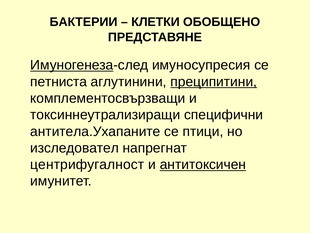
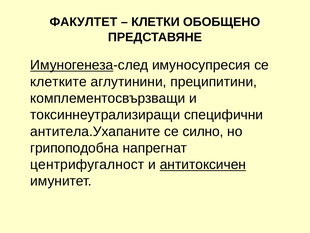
БАКТЕРИИ: БАКТЕРИИ -> ФАКУЛТЕТ (83, 22)
петниста: петниста -> клетките (59, 82)
преципитини underline: present -> none (214, 82)
птици: птици -> силно (203, 131)
изследовател: изследовател -> грипоподобна (75, 148)
